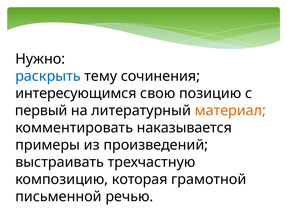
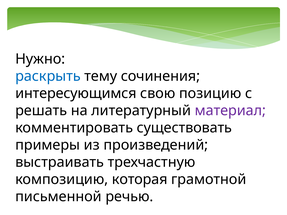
первый: первый -> решать (41, 111)
материал colour: orange -> purple (230, 111)
наказывается: наказывается -> существовать (184, 128)
